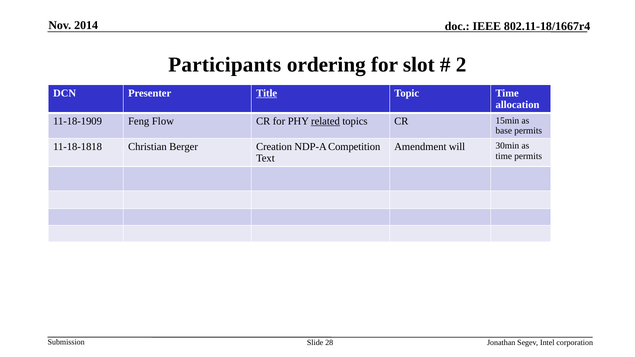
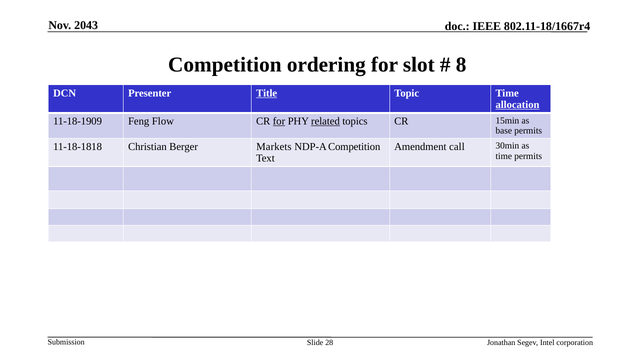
2014: 2014 -> 2043 (86, 25)
Participants: Participants -> Competition (225, 65)
2: 2 -> 8 (461, 65)
allocation underline: none -> present (517, 105)
for underline: none -> present (279, 121)
Creation: Creation -> Markets (274, 147)
will: will -> call (457, 147)
